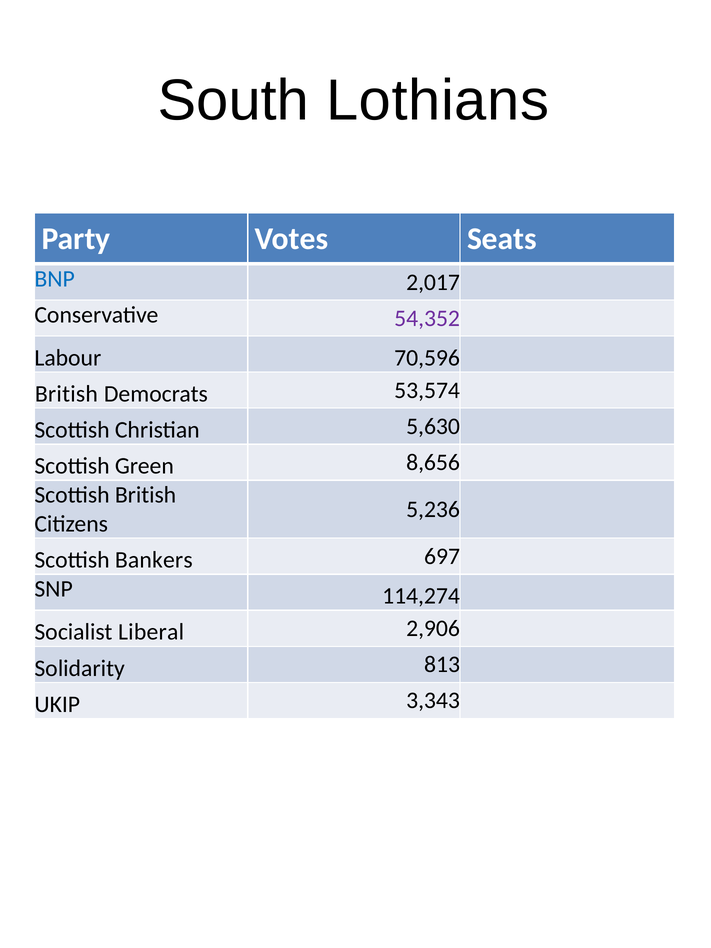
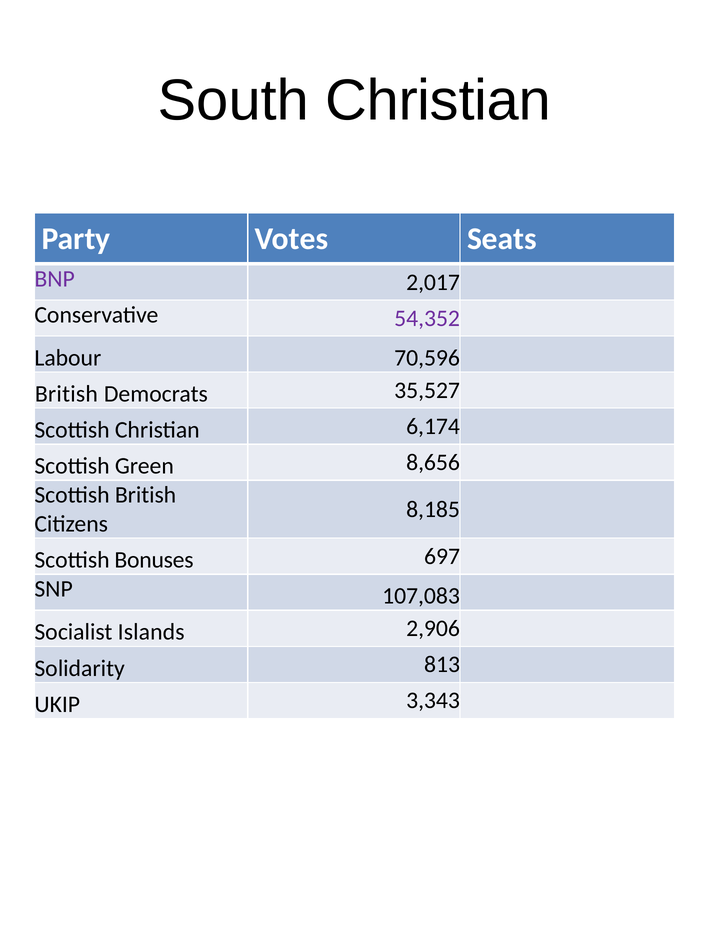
South Lothians: Lothians -> Christian (438, 100)
BNP colour: blue -> purple (55, 279)
53,574: 53,574 -> 35,527 (427, 390)
5,630: 5,630 -> 6,174 (433, 426)
5,236: 5,236 -> 8,185 (433, 510)
Bankers: Bankers -> Bonuses (154, 560)
114,274: 114,274 -> 107,083 (421, 596)
Liberal: Liberal -> Islands (151, 632)
